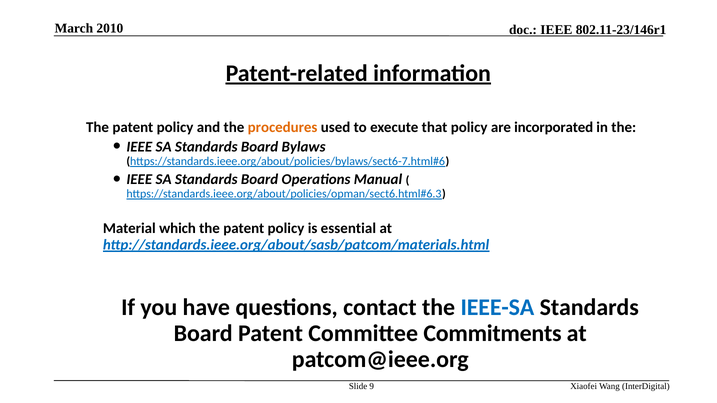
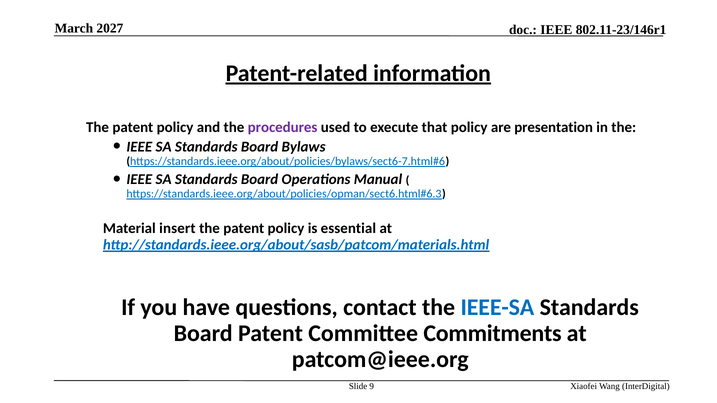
2010: 2010 -> 2027 (110, 29)
procedures colour: orange -> purple (283, 127)
incorporated: incorporated -> presentation (554, 127)
which: which -> insert (177, 228)
